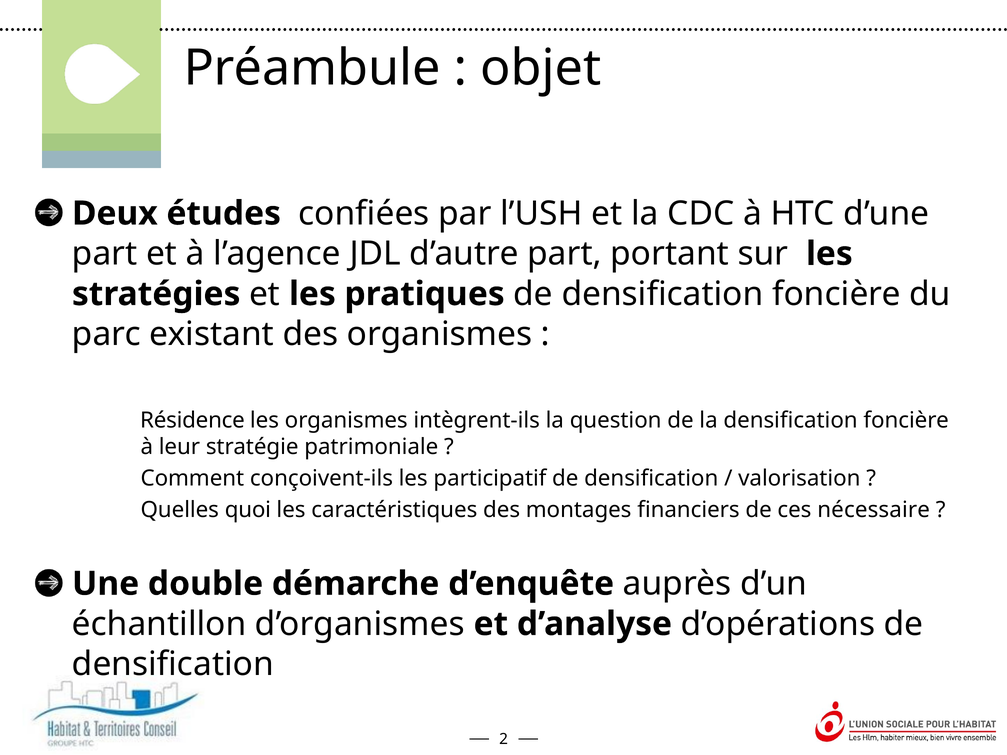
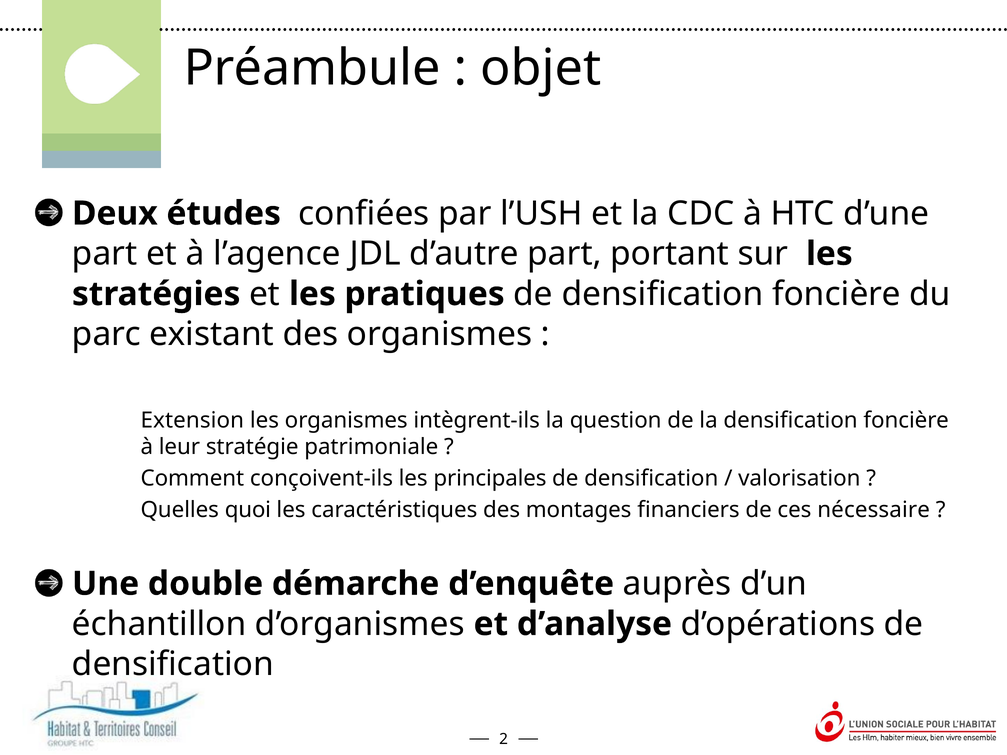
Résidence: Résidence -> Extension (192, 420)
participatif: participatif -> principales (490, 478)
